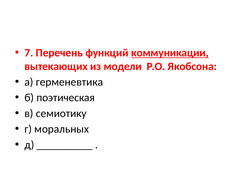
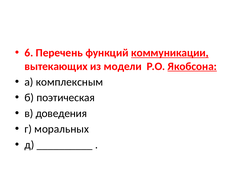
7: 7 -> 6 (29, 53)
Якобсона underline: none -> present (192, 66)
герменевтика: герменевтика -> комплексным (69, 82)
семиотику: семиотику -> доведения (61, 113)
